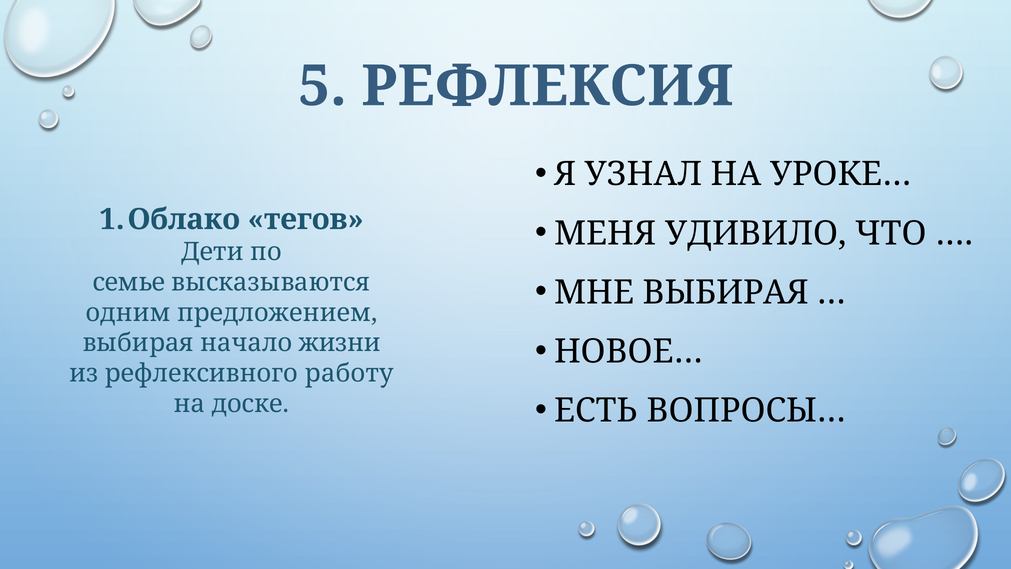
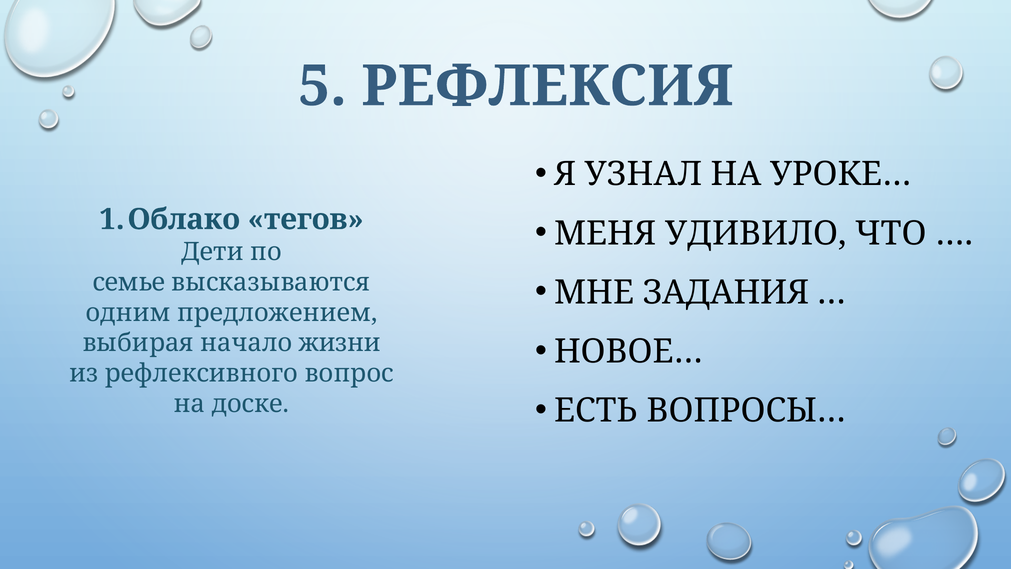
МНЕ ВЫБИРАЯ: ВЫБИРАЯ -> ЗАДАНИЯ (726, 292)
работу: работу -> вопрос (349, 373)
